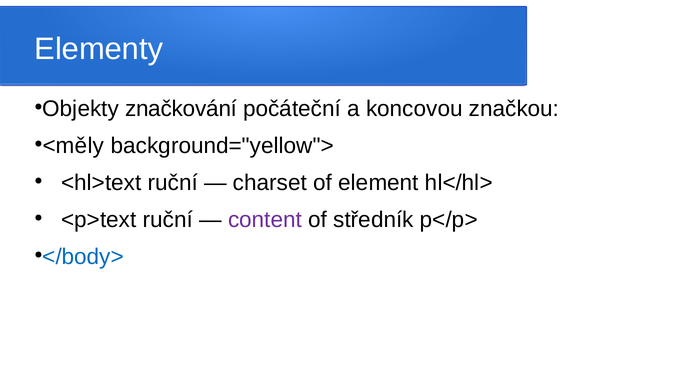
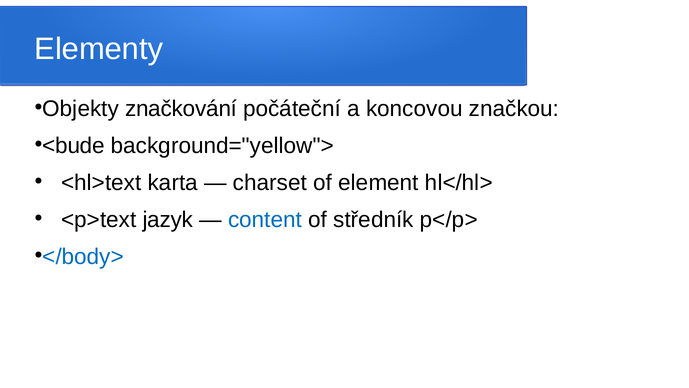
<měly: <měly -> <bude (74, 146)
<hl>text ruční: ruční -> karta (173, 183)
<p>text ruční: ruční -> jazyk (168, 220)
content colour: purple -> blue (265, 220)
